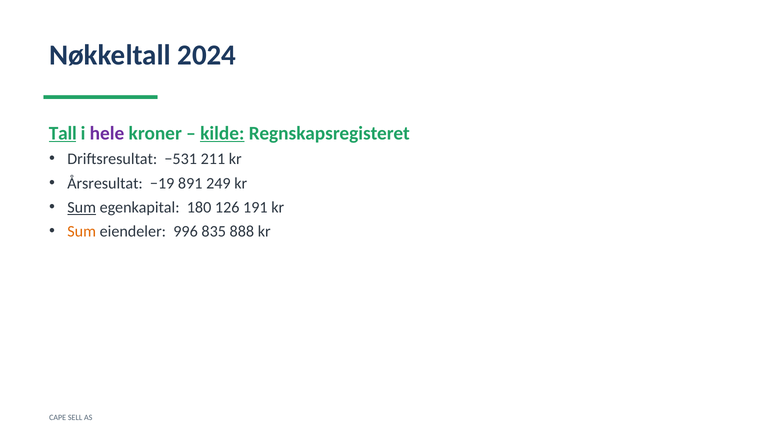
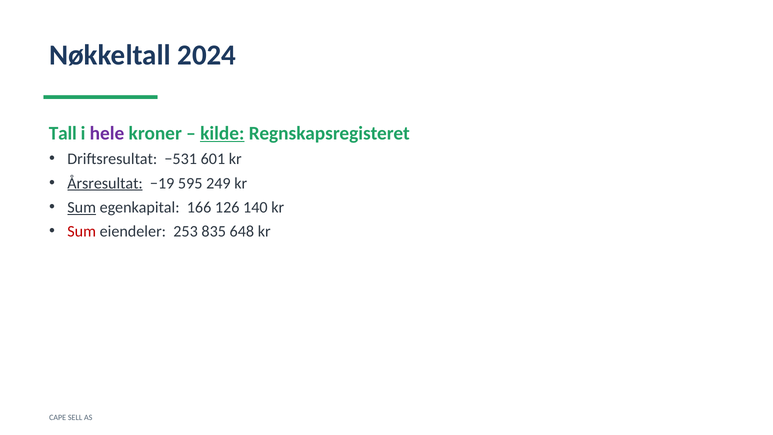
Tall underline: present -> none (63, 133)
211: 211 -> 601 (213, 159)
Årsresultat underline: none -> present (105, 183)
891: 891 -> 595 (190, 183)
180: 180 -> 166 (199, 207)
191: 191 -> 140 (255, 207)
Sum colour: orange -> red (82, 231)
996: 996 -> 253 (186, 231)
888: 888 -> 648 (242, 231)
